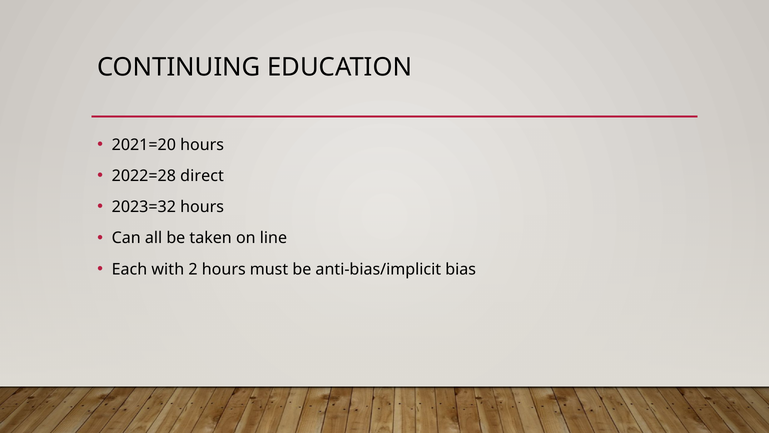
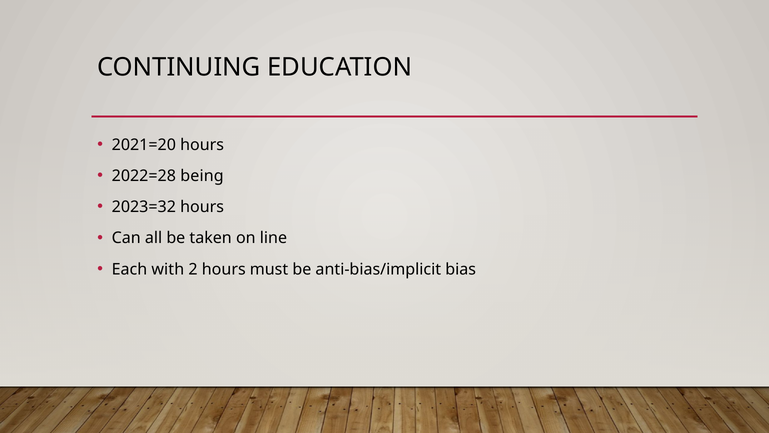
direct: direct -> being (202, 176)
